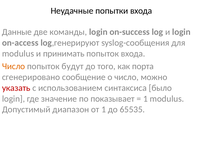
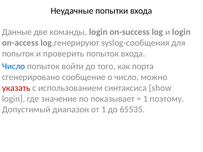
modulus: modulus -> попыток (18, 54)
принимать: принимать -> проверить (64, 54)
Число colour: orange -> blue (14, 66)
будут: будут -> войти (73, 66)
было: было -> show (160, 88)
1 modulus: modulus -> поэтому (167, 99)
